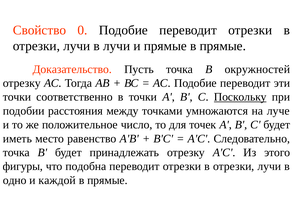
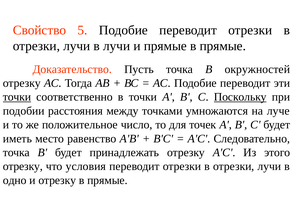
0: 0 -> 5 (83, 30)
точки underline: none -> present (17, 97)
фигуры: фигуры -> отрезку (23, 167)
подобна: подобна -> условия (86, 167)
и каждой: каждой -> отрезку (57, 181)
